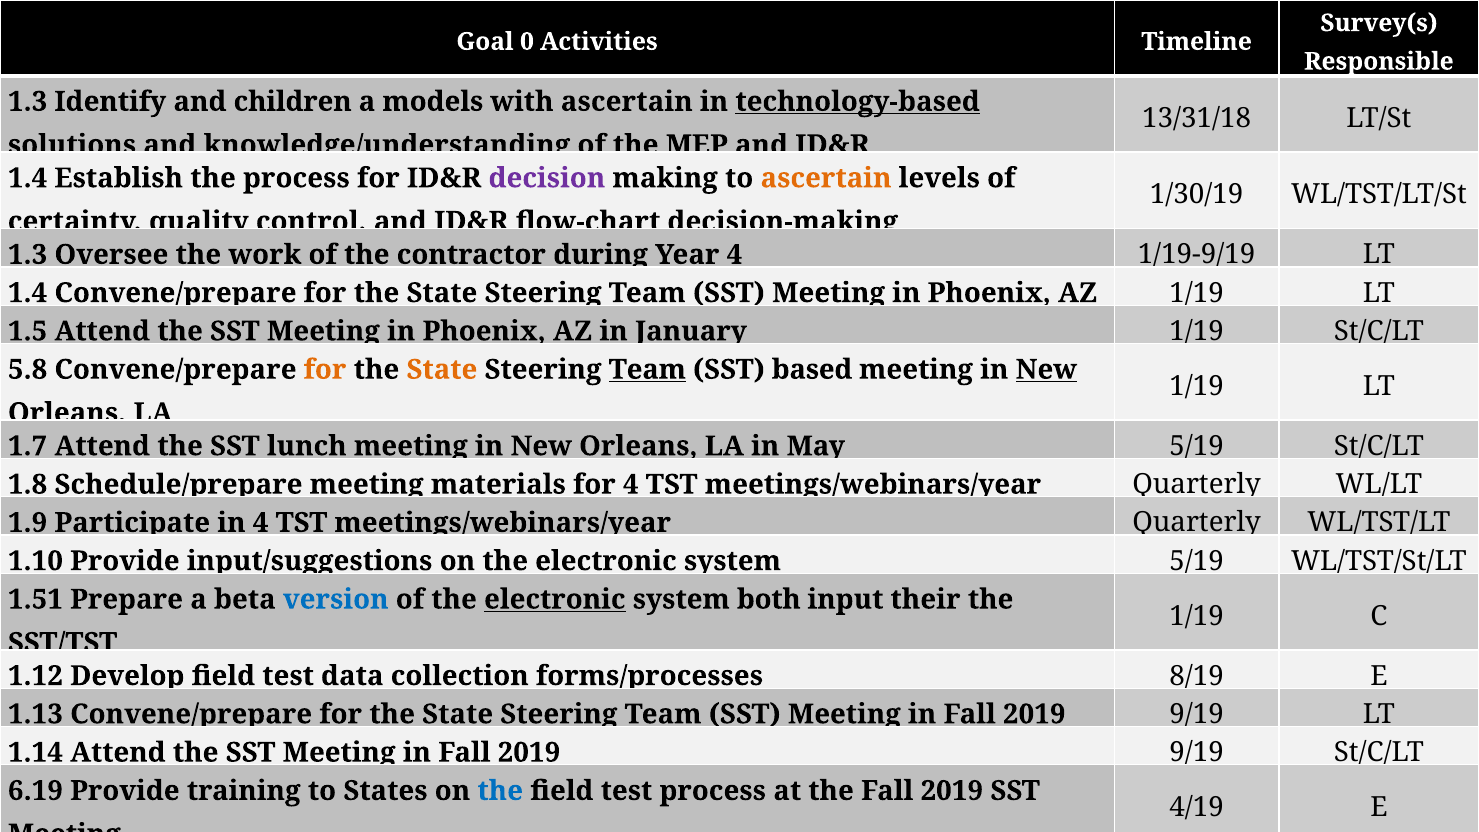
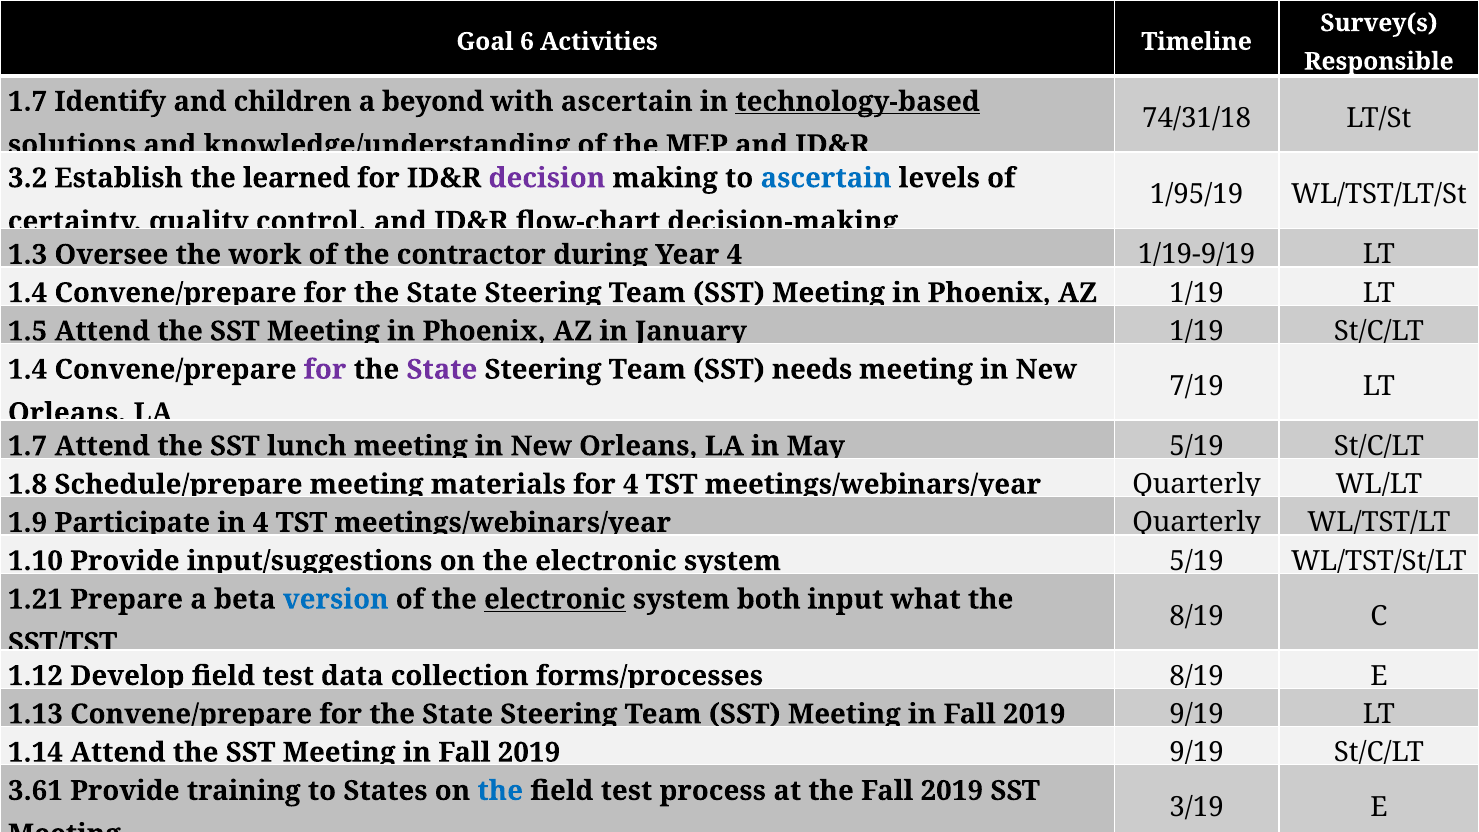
0: 0 -> 6 (527, 42)
1.3: 1.3 -> 1.7 (28, 102)
models: models -> beyond (433, 102)
13/31/18: 13/31/18 -> 74/31/18 (1197, 118)
1.4: 1.4 -> 3.2 (28, 178)
the process: process -> learned (297, 178)
ascertain colour: orange -> blue (826, 178)
1/30/19: 1/30/19 -> 1/95/19 (1197, 195)
5.8: 5.8 -> 1.4 (28, 370)
for colour: orange -> purple (325, 370)
State colour: orange -> purple (442, 370)
Team underline: present -> none (647, 370)
based: based -> needs (812, 370)
New underline: present -> none (1046, 370)
1/19: 1/19 -> 7/19 (1197, 386)
1.51: 1.51 -> 1.21 (35, 599)
their: their -> what (926, 599)
1/19: 1/19 -> 8/19 (1197, 616)
6.19: 6.19 -> 3.61 (35, 791)
4/19: 4/19 -> 3/19 (1197, 807)
